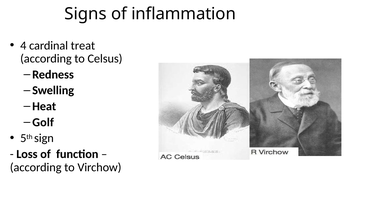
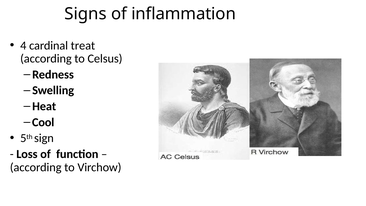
Golf: Golf -> Cool (43, 122)
